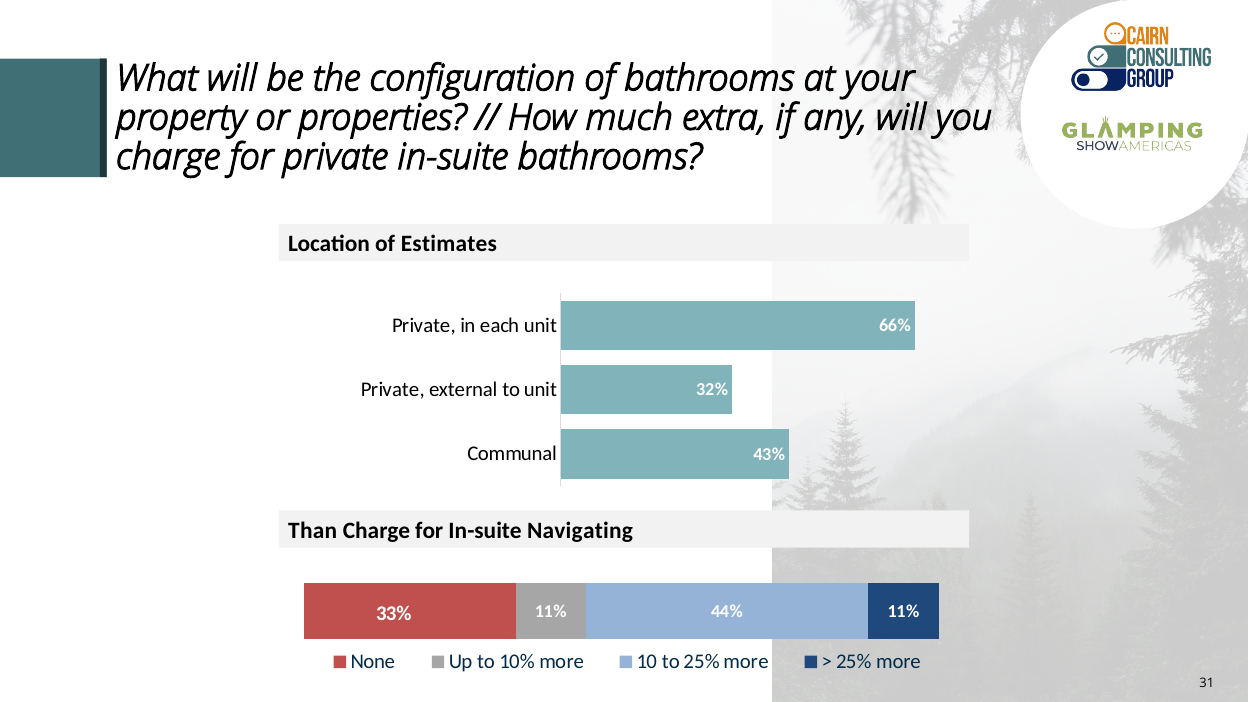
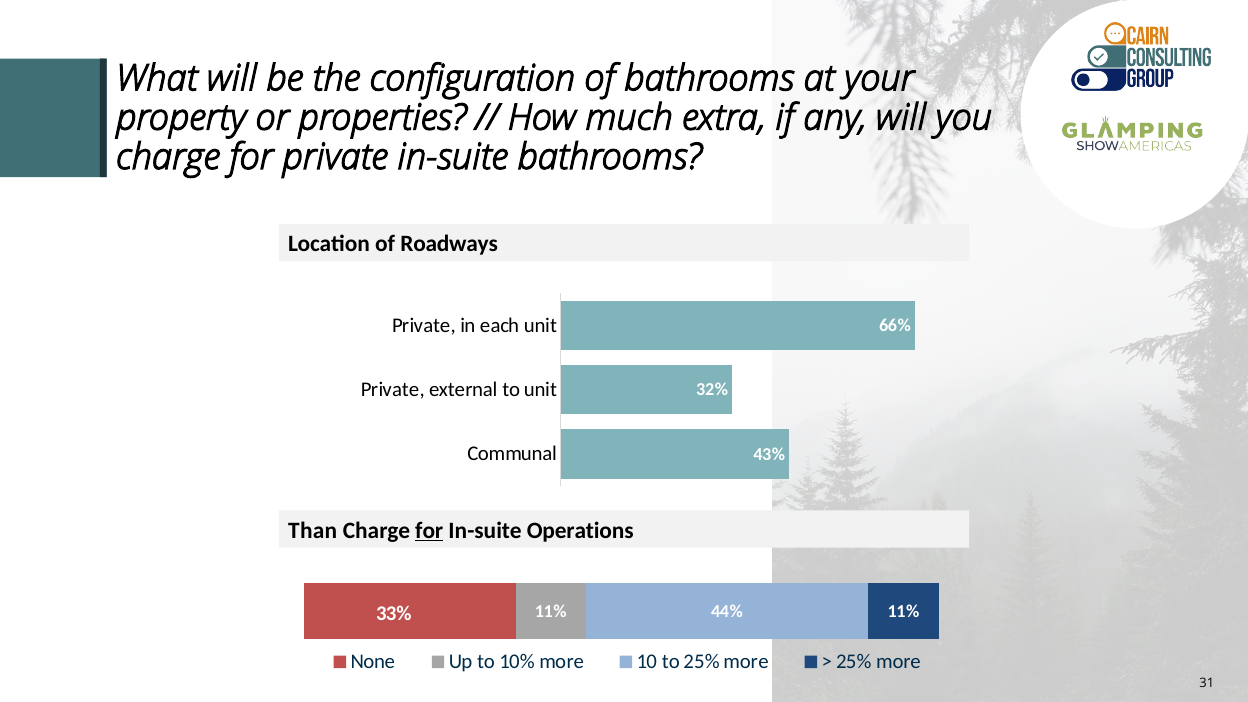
Estimates: Estimates -> Roadways (449, 244)
for underline: none -> present (429, 531)
Navigating: Navigating -> Operations (580, 531)
